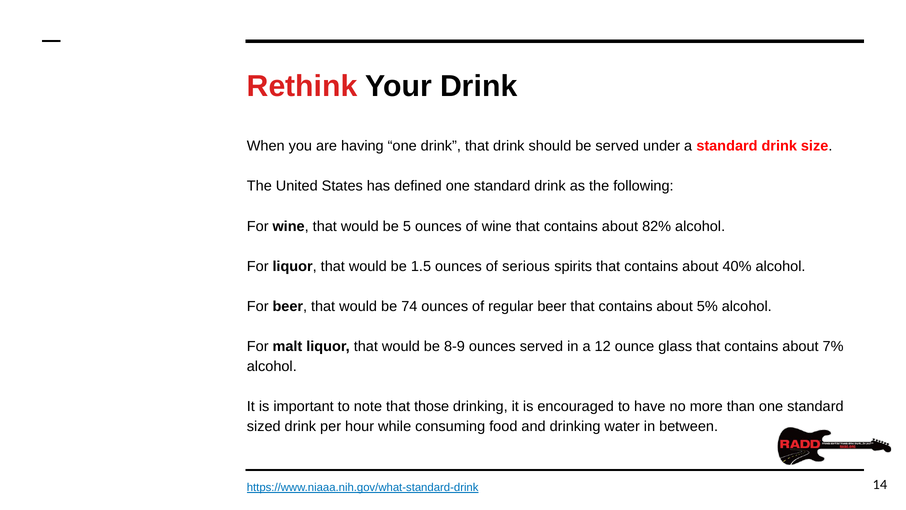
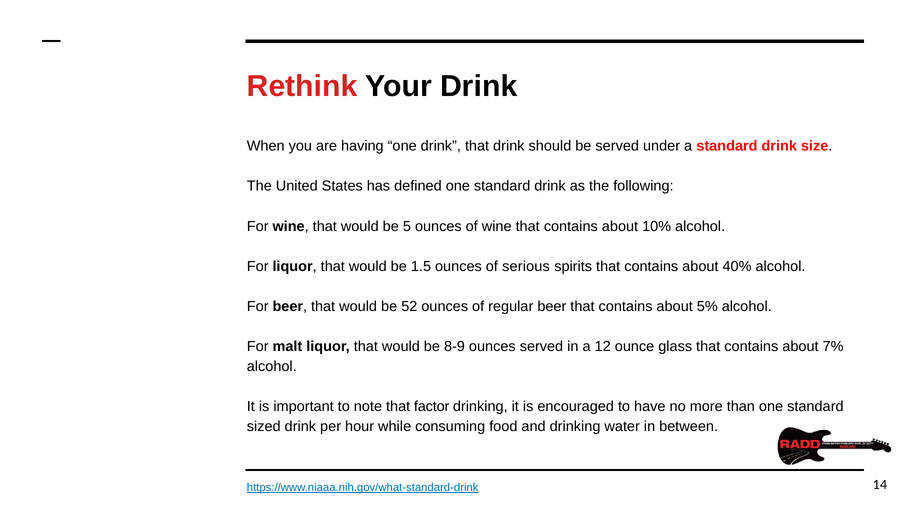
82%: 82% -> 10% (657, 226)
74: 74 -> 52 (409, 306)
those: those -> factor (432, 406)
